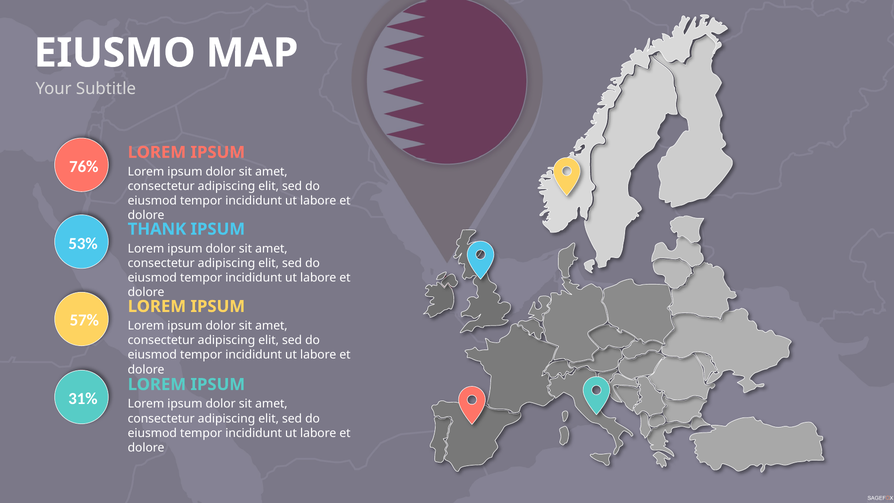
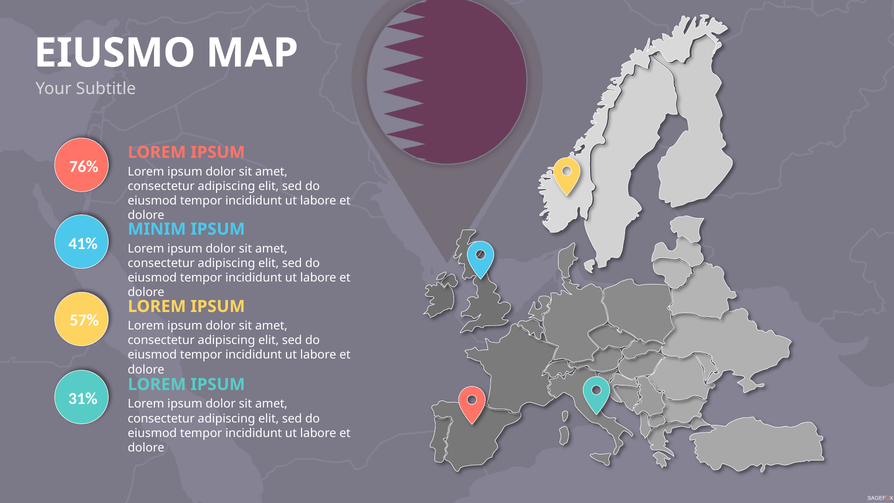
THANK: THANK -> MINIM (157, 229)
53%: 53% -> 41% (83, 243)
